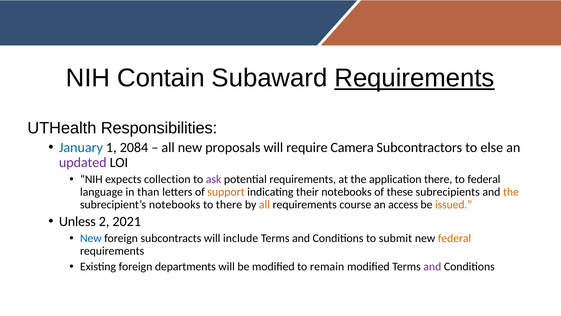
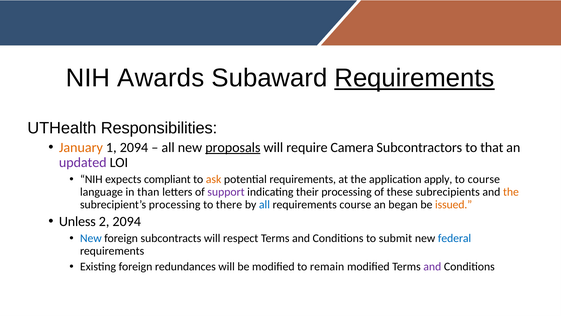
Contain: Contain -> Awards (161, 78)
January colour: blue -> orange (81, 147)
1 2084: 2084 -> 2094 (134, 147)
proposals underline: none -> present (233, 147)
else: else -> that (492, 147)
collection: collection -> compliant (167, 179)
ask colour: purple -> orange (214, 179)
application there: there -> apply (438, 179)
to federal: federal -> course (484, 179)
support colour: orange -> purple (226, 192)
their notebooks: notebooks -> processing (347, 192)
subrecipient’s notebooks: notebooks -> processing (175, 204)
all colour: orange -> blue (264, 204)
access: access -> began (403, 204)
2 2021: 2021 -> 2094 (127, 221)
include: include -> respect (241, 238)
federal colour: orange -> blue (455, 238)
departments: departments -> redundances (185, 266)
